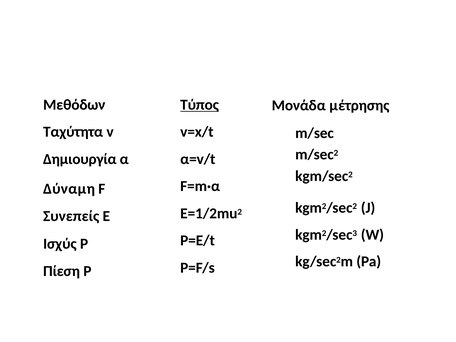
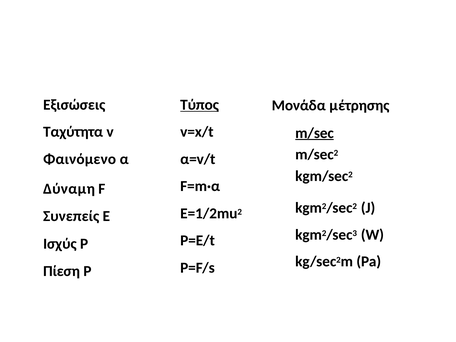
Μεθόδων: Μεθόδων -> Εξισώσεις (74, 105)
m/sec underline: none -> present (315, 133)
Δημιουργία: Δημιουργία -> Φαινόμενο (80, 159)
